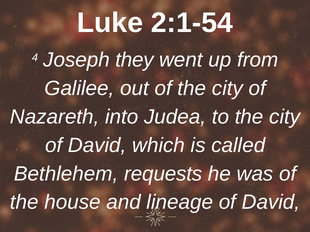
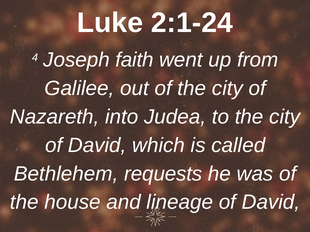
2:1-54: 2:1-54 -> 2:1-24 (192, 23)
they: they -> faith (135, 60)
